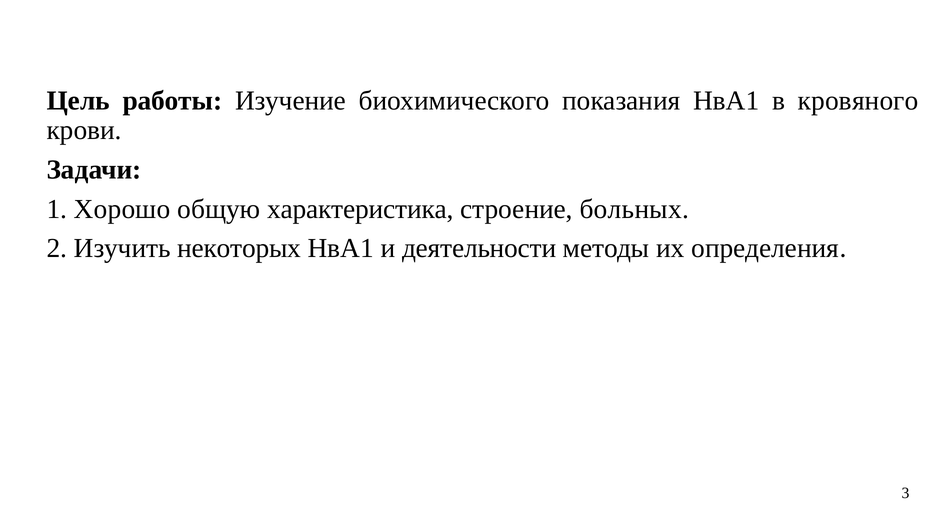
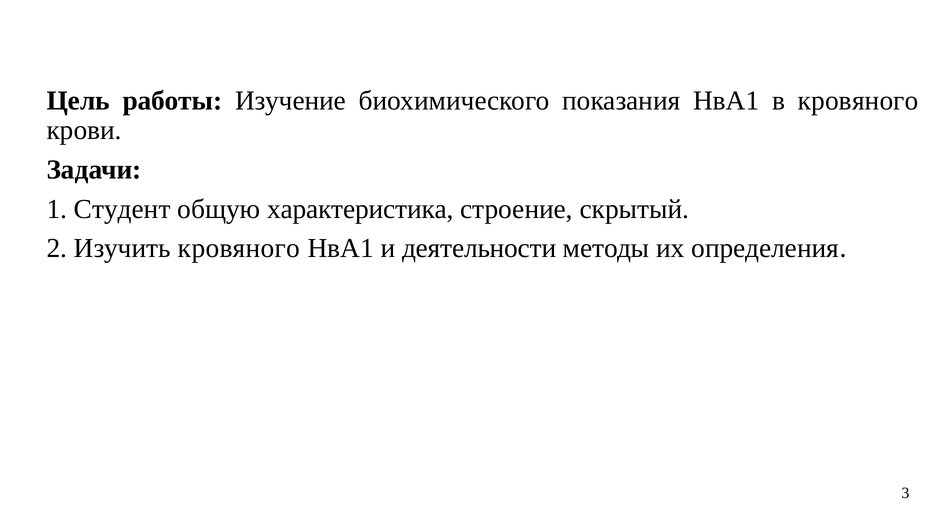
Хорошо: Хорошо -> Студент (122, 209)
больных: больных -> скрытый (634, 209)
Изучить некоторых: некоторых -> кровяного (239, 249)
